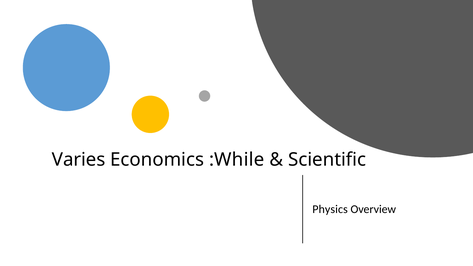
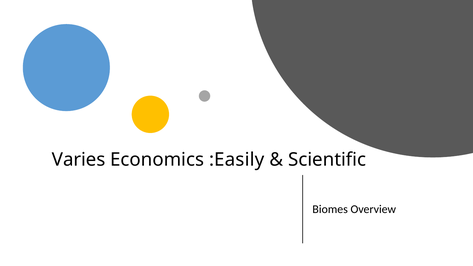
:While: :While -> :Easily (237, 160)
Physics: Physics -> Biomes (330, 209)
